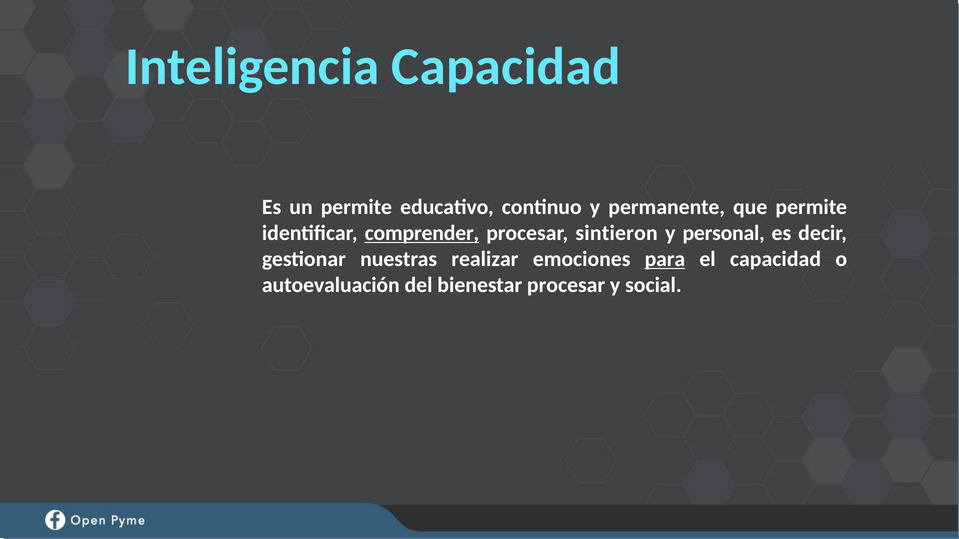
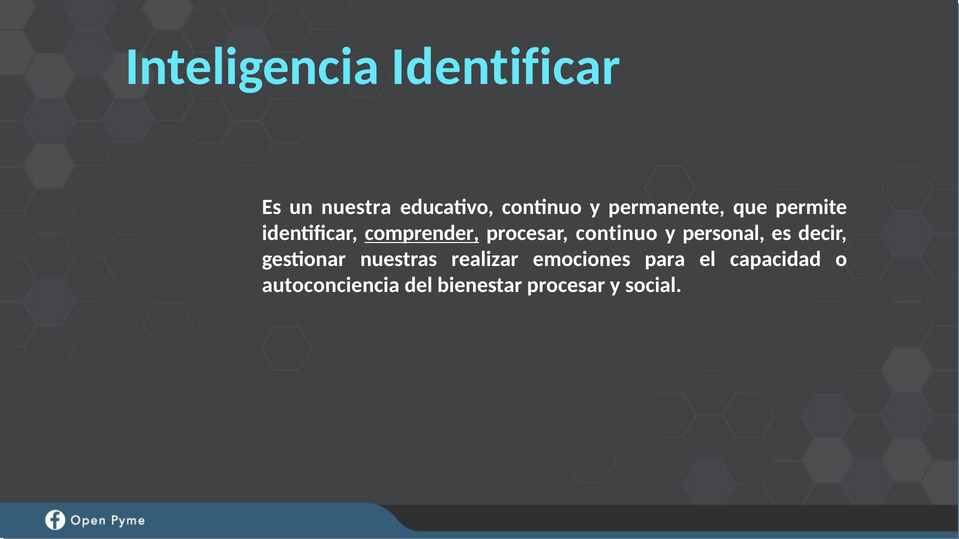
Inteligencia Capacidad: Capacidad -> Identificar (506, 67)
un permite: permite -> nuestra (356, 207)
procesar sintieron: sintieron -> continuo (617, 233)
para underline: present -> none (665, 259)
autoevaluación: autoevaluación -> autoconciencia (331, 286)
